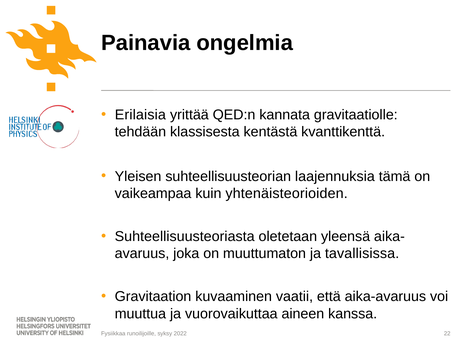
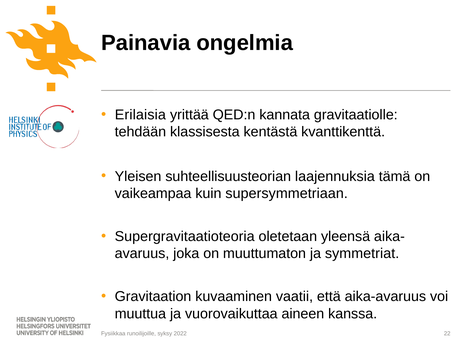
yhtenäisteorioiden: yhtenäisteorioiden -> supersymmetriaan (287, 194)
Suhteellisuusteoriasta: Suhteellisuusteoriasta -> Supergravitaatioteoria (185, 237)
tavallisissa: tavallisissa -> symmetriat (362, 254)
